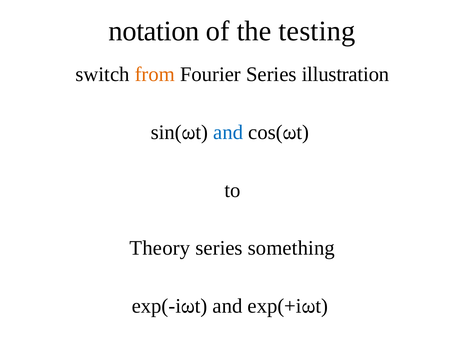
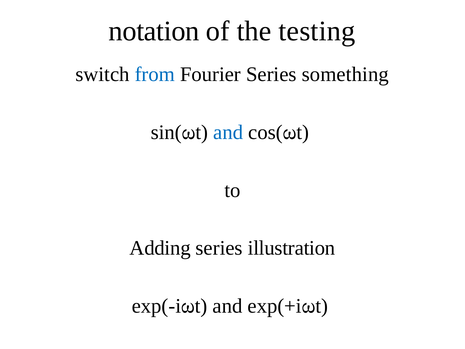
from colour: orange -> blue (155, 74)
illustration: illustration -> something (345, 74)
Theory: Theory -> Adding (160, 248)
something: something -> illustration (292, 248)
